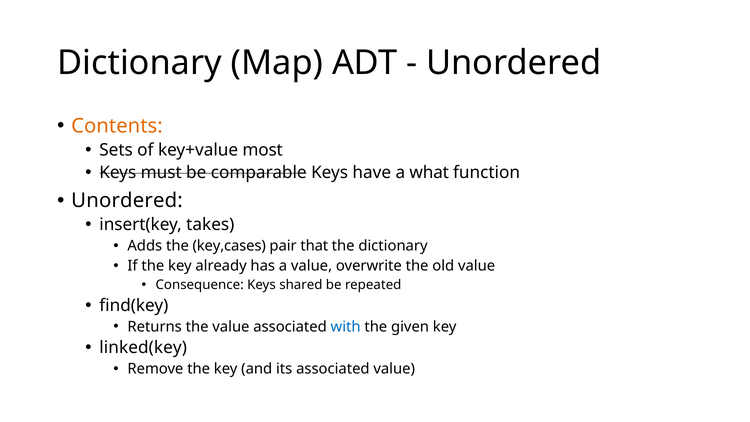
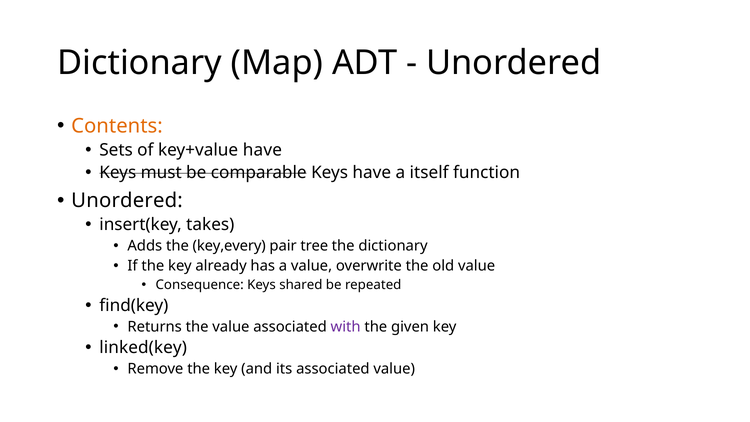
key+value most: most -> have (262, 150)
what: what -> itself (429, 173)
key,cases: key,cases -> key,every (229, 246)
that: that -> tree (314, 246)
with colour: blue -> purple (346, 327)
